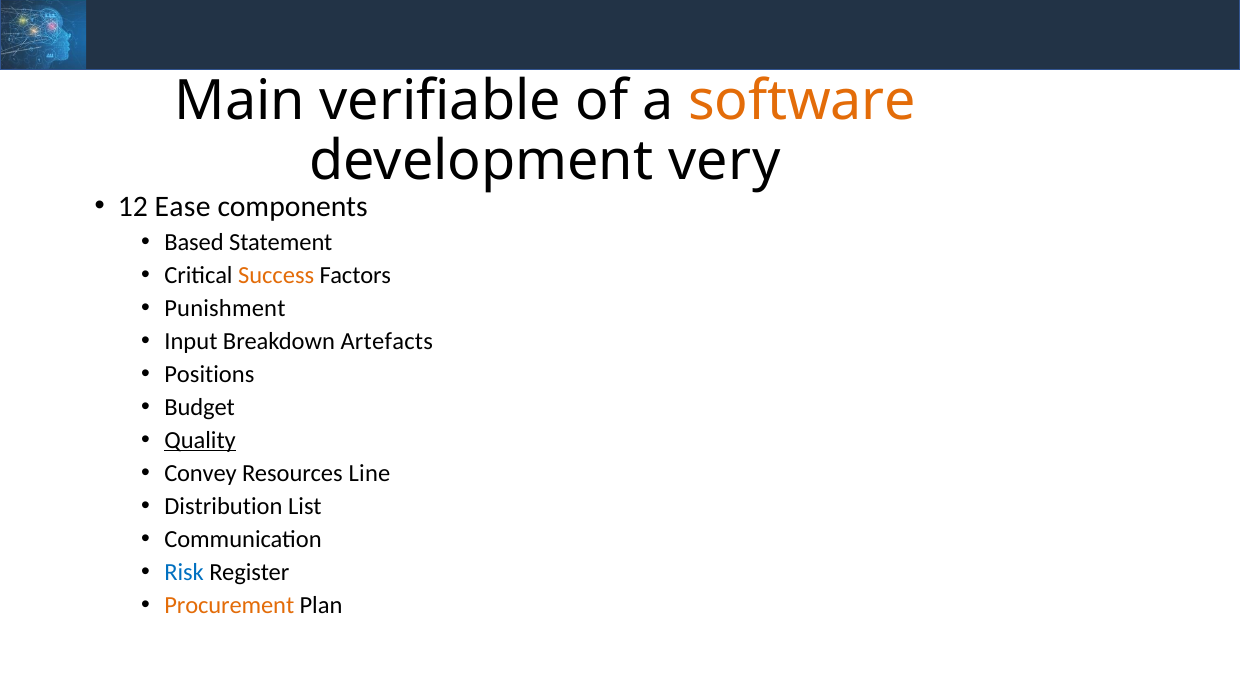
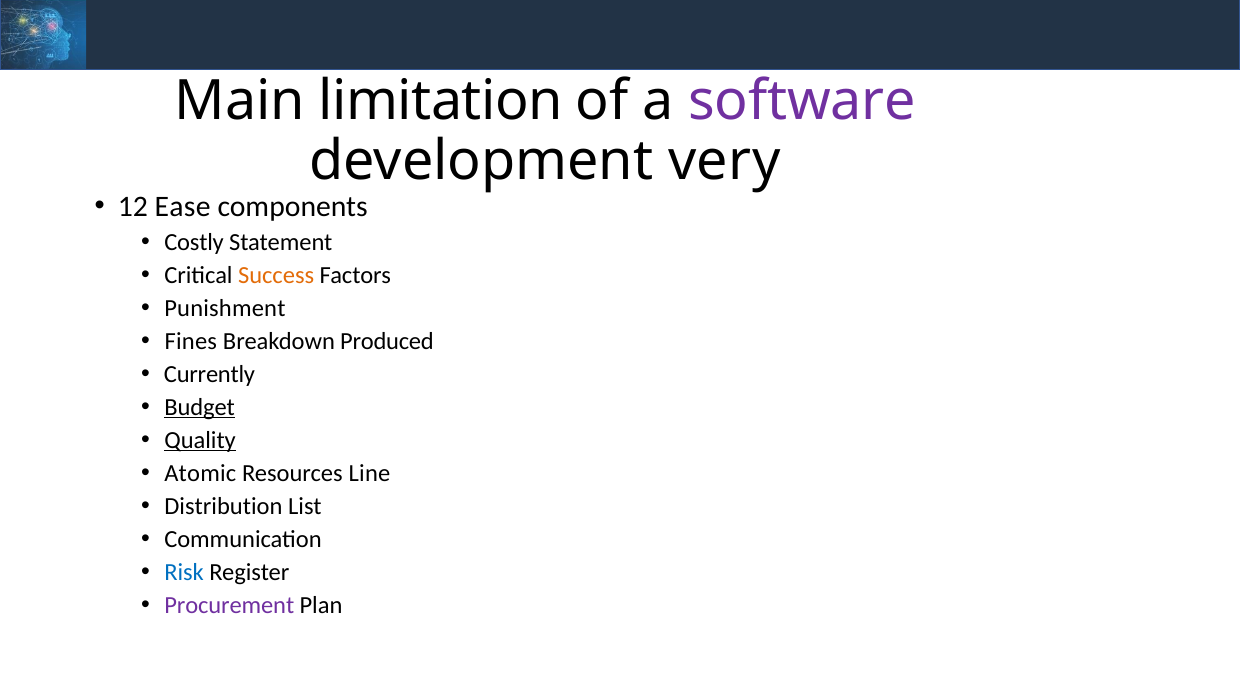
verifiable: verifiable -> limitation (441, 101)
software colour: orange -> purple (802, 101)
Based: Based -> Costly (194, 242)
Input: Input -> Fines (191, 341)
Artefacts: Artefacts -> Produced (387, 341)
Positions: Positions -> Currently (209, 374)
Budget underline: none -> present (200, 407)
Convey: Convey -> Atomic (200, 473)
Procurement colour: orange -> purple (229, 605)
